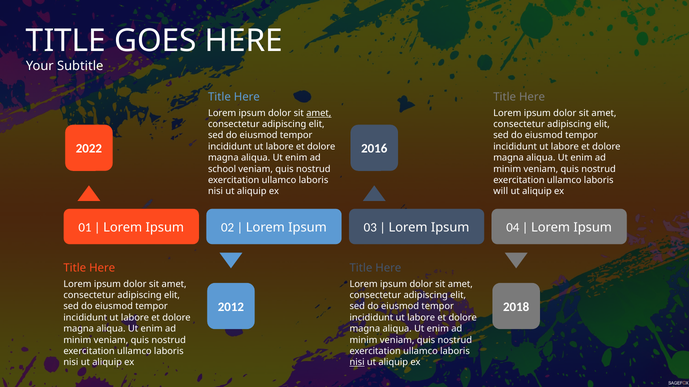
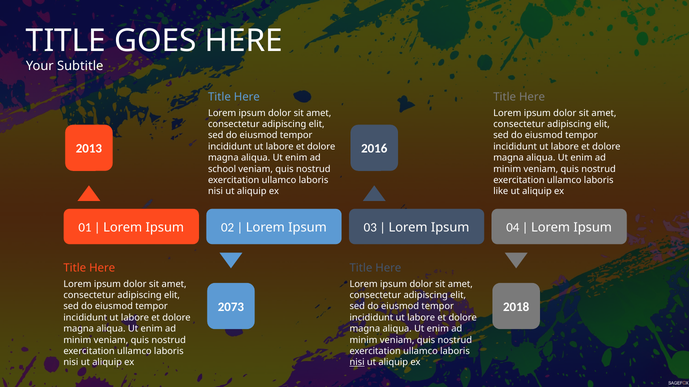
amet underline: present -> none (319, 113)
2022: 2022 -> 2013 (89, 149)
will: will -> like (501, 192)
2012: 2012 -> 2073 (231, 307)
